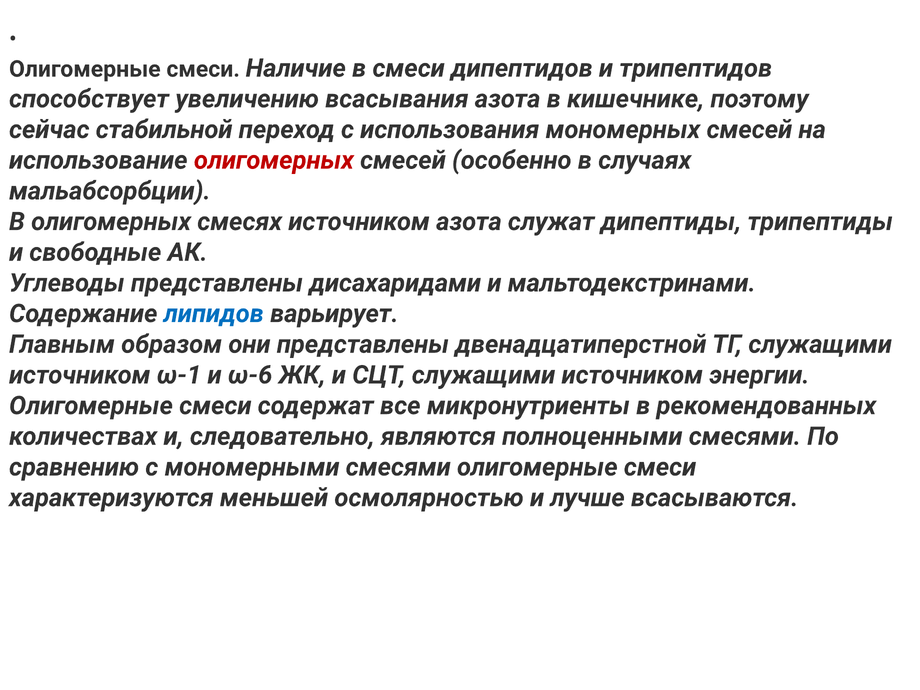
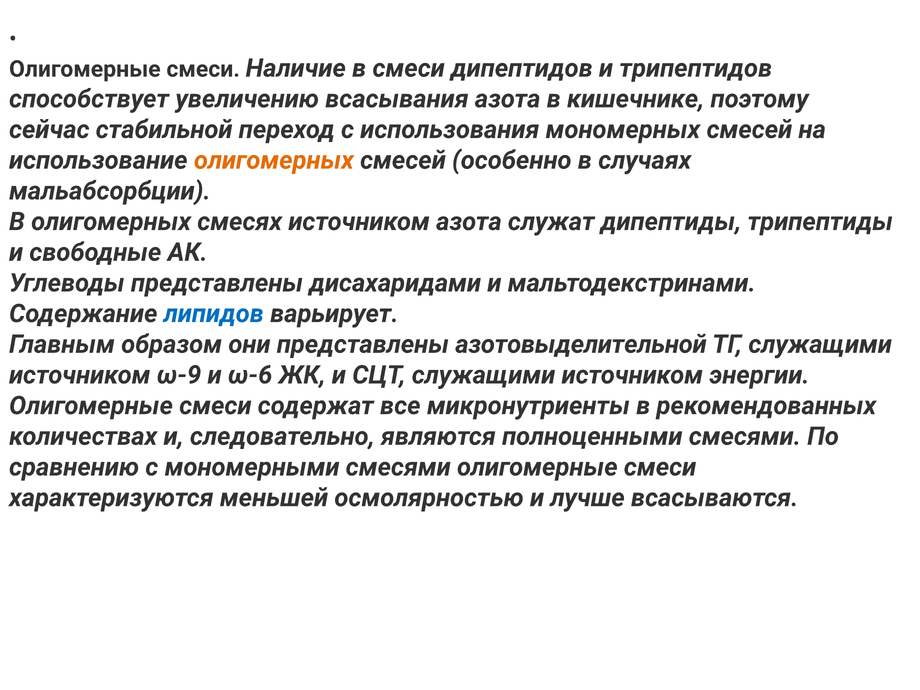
олигомерных colour: red -> orange (274, 160)
двенадцатиперстной: двенадцатиперстной -> азотовыделительной (581, 344)
ω-1: ω-1 -> ω-9 (179, 375)
